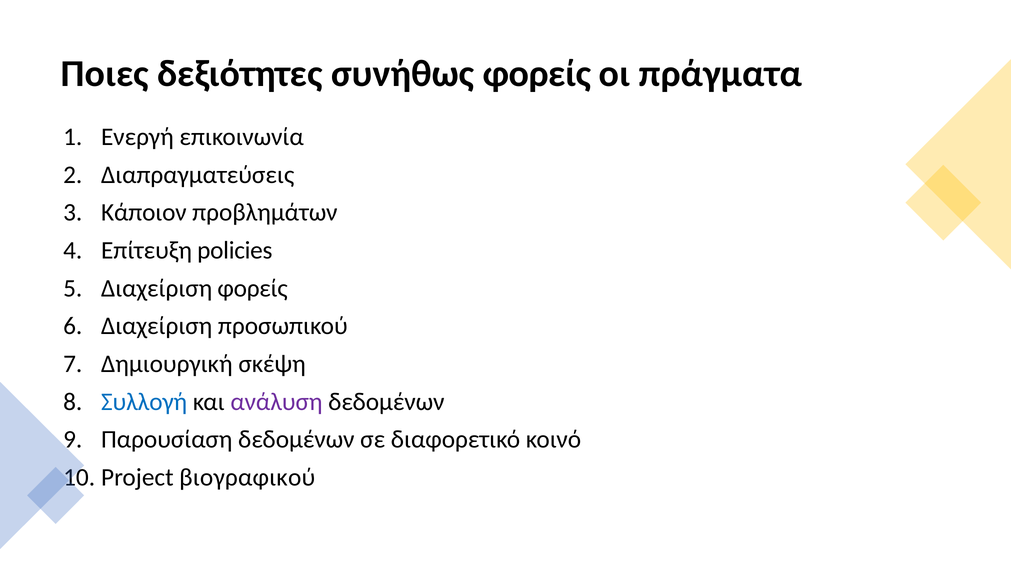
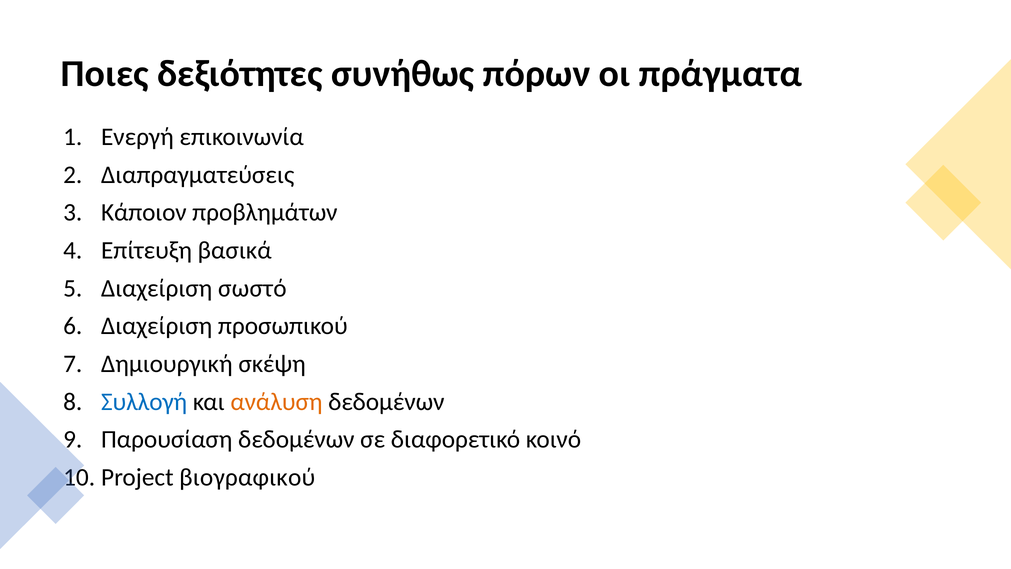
συνήθως φορείς: φορείς -> πόρων (537, 74)
policies: policies -> βασικά (235, 250)
Διαχείριση φορείς: φορείς -> σωστό (252, 288)
ανάλυση colour: purple -> orange (276, 401)
